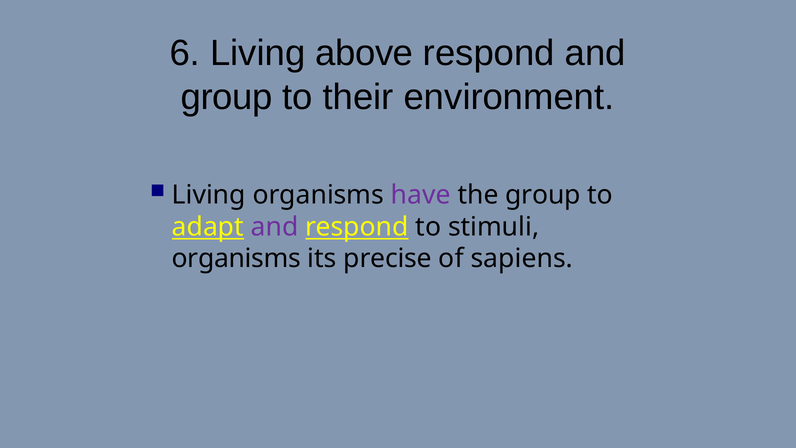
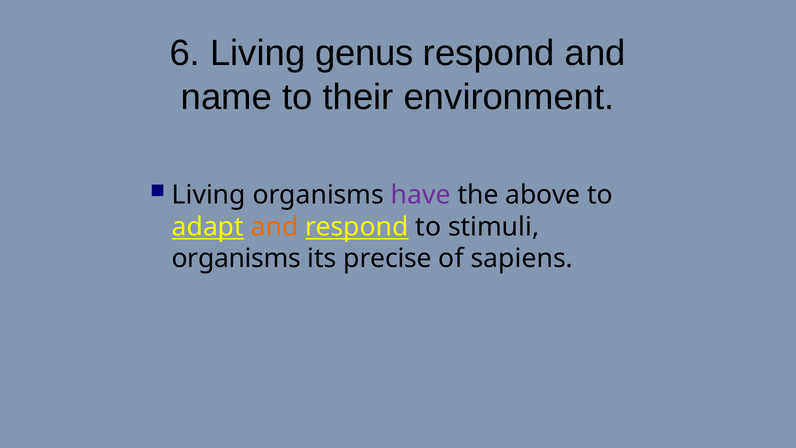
above: above -> genus (364, 53)
group: group -> name (226, 97)
the group: group -> above (543, 195)
and colour: purple -> orange (275, 227)
